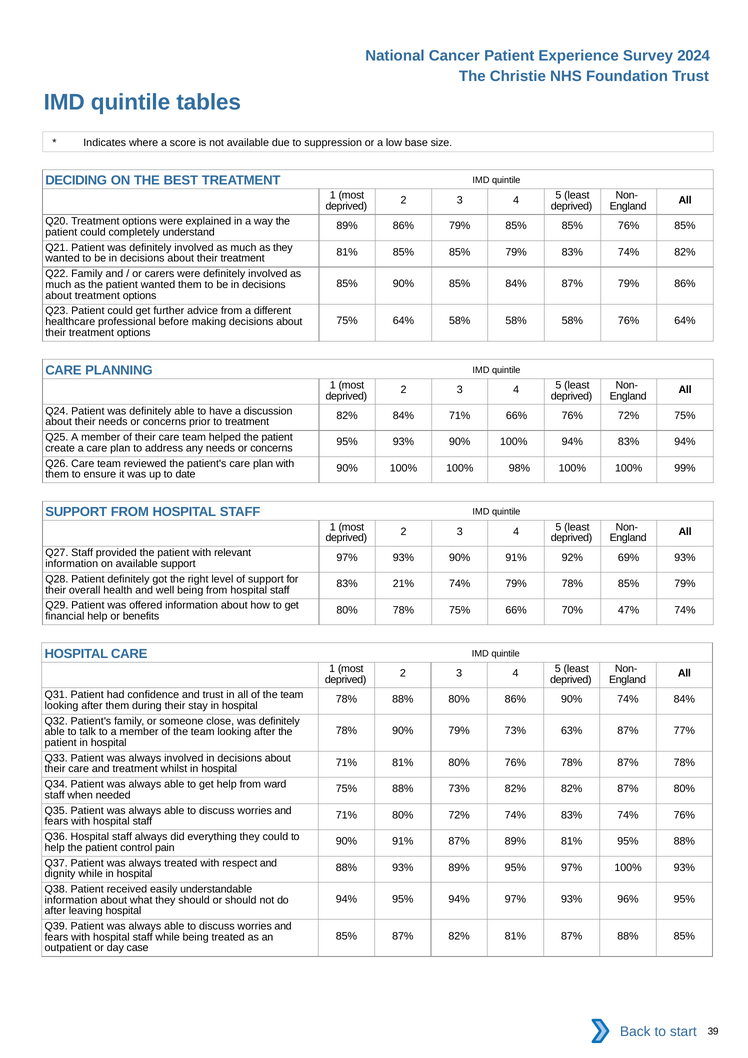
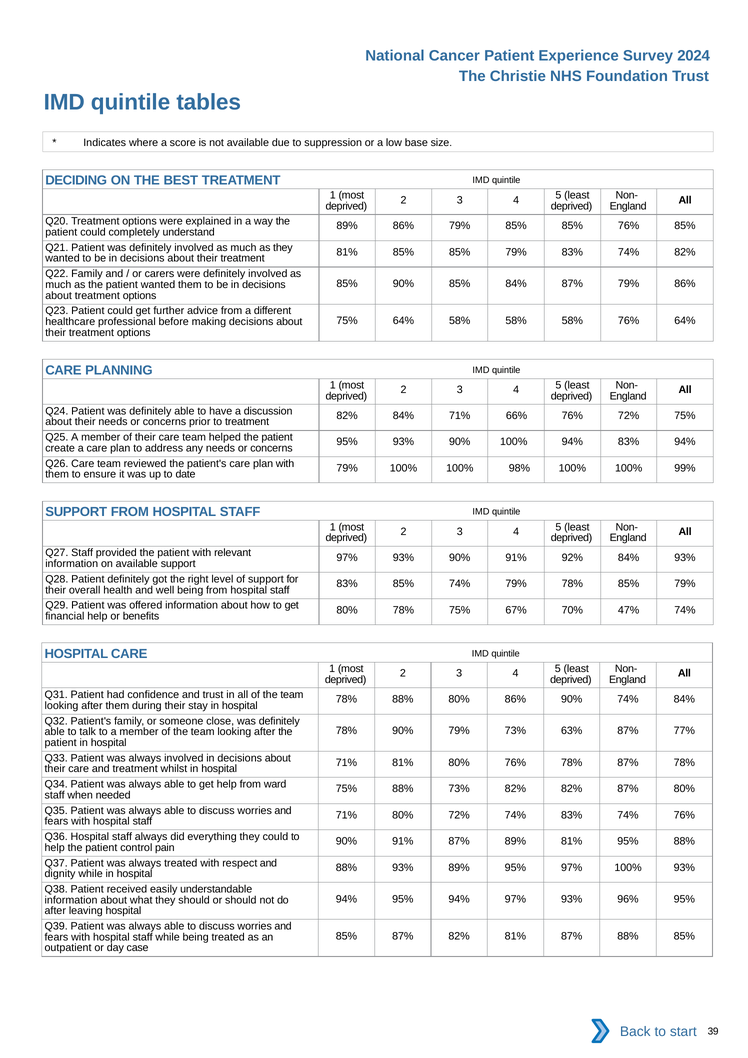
90%: 90% -> 79% (347, 468)
92% 69%: 69% -> 84% (629, 558)
83% 21%: 21% -> 85% (403, 584)
75% 66%: 66% -> 67% (516, 610)
